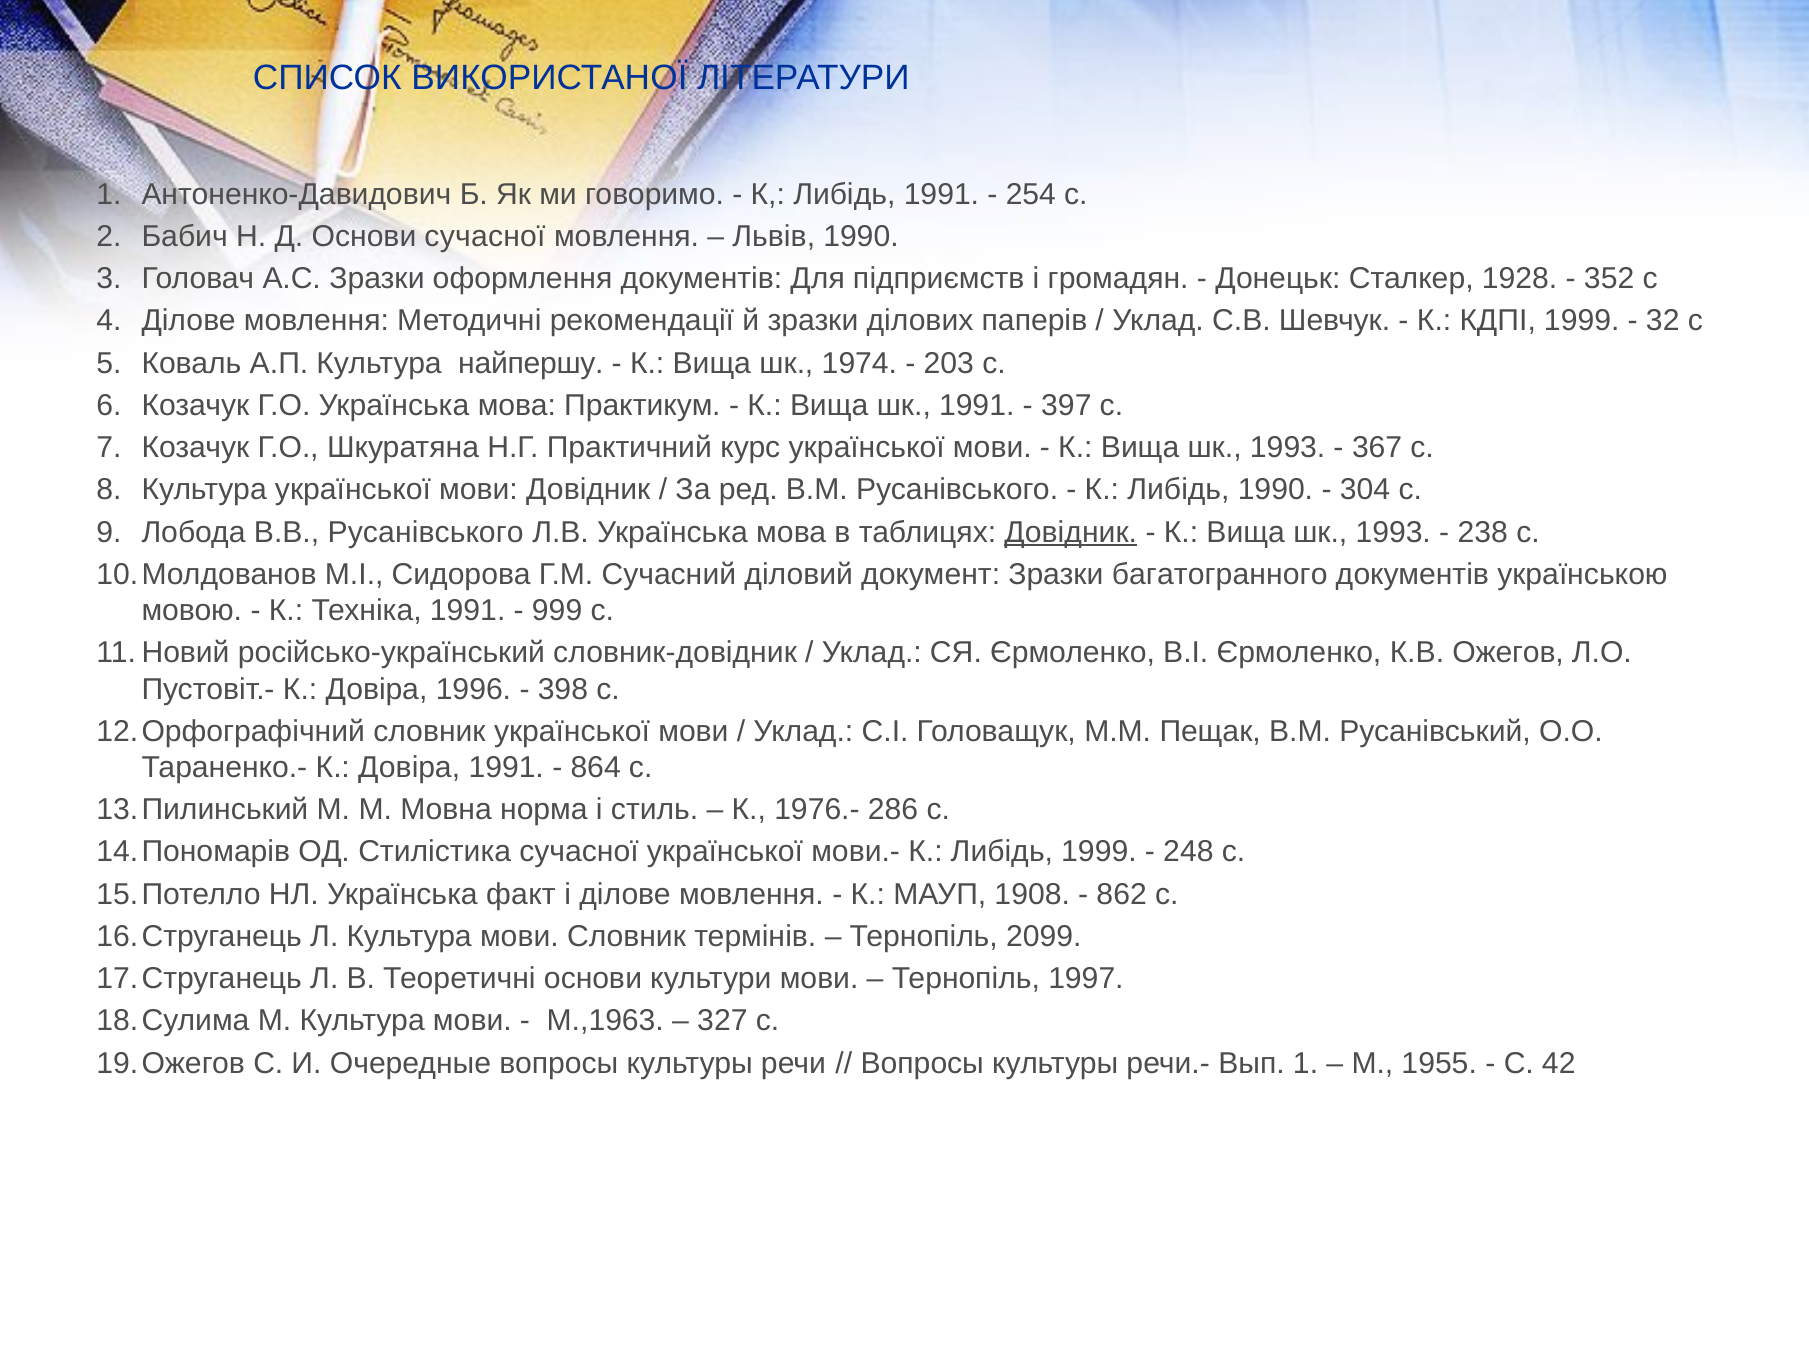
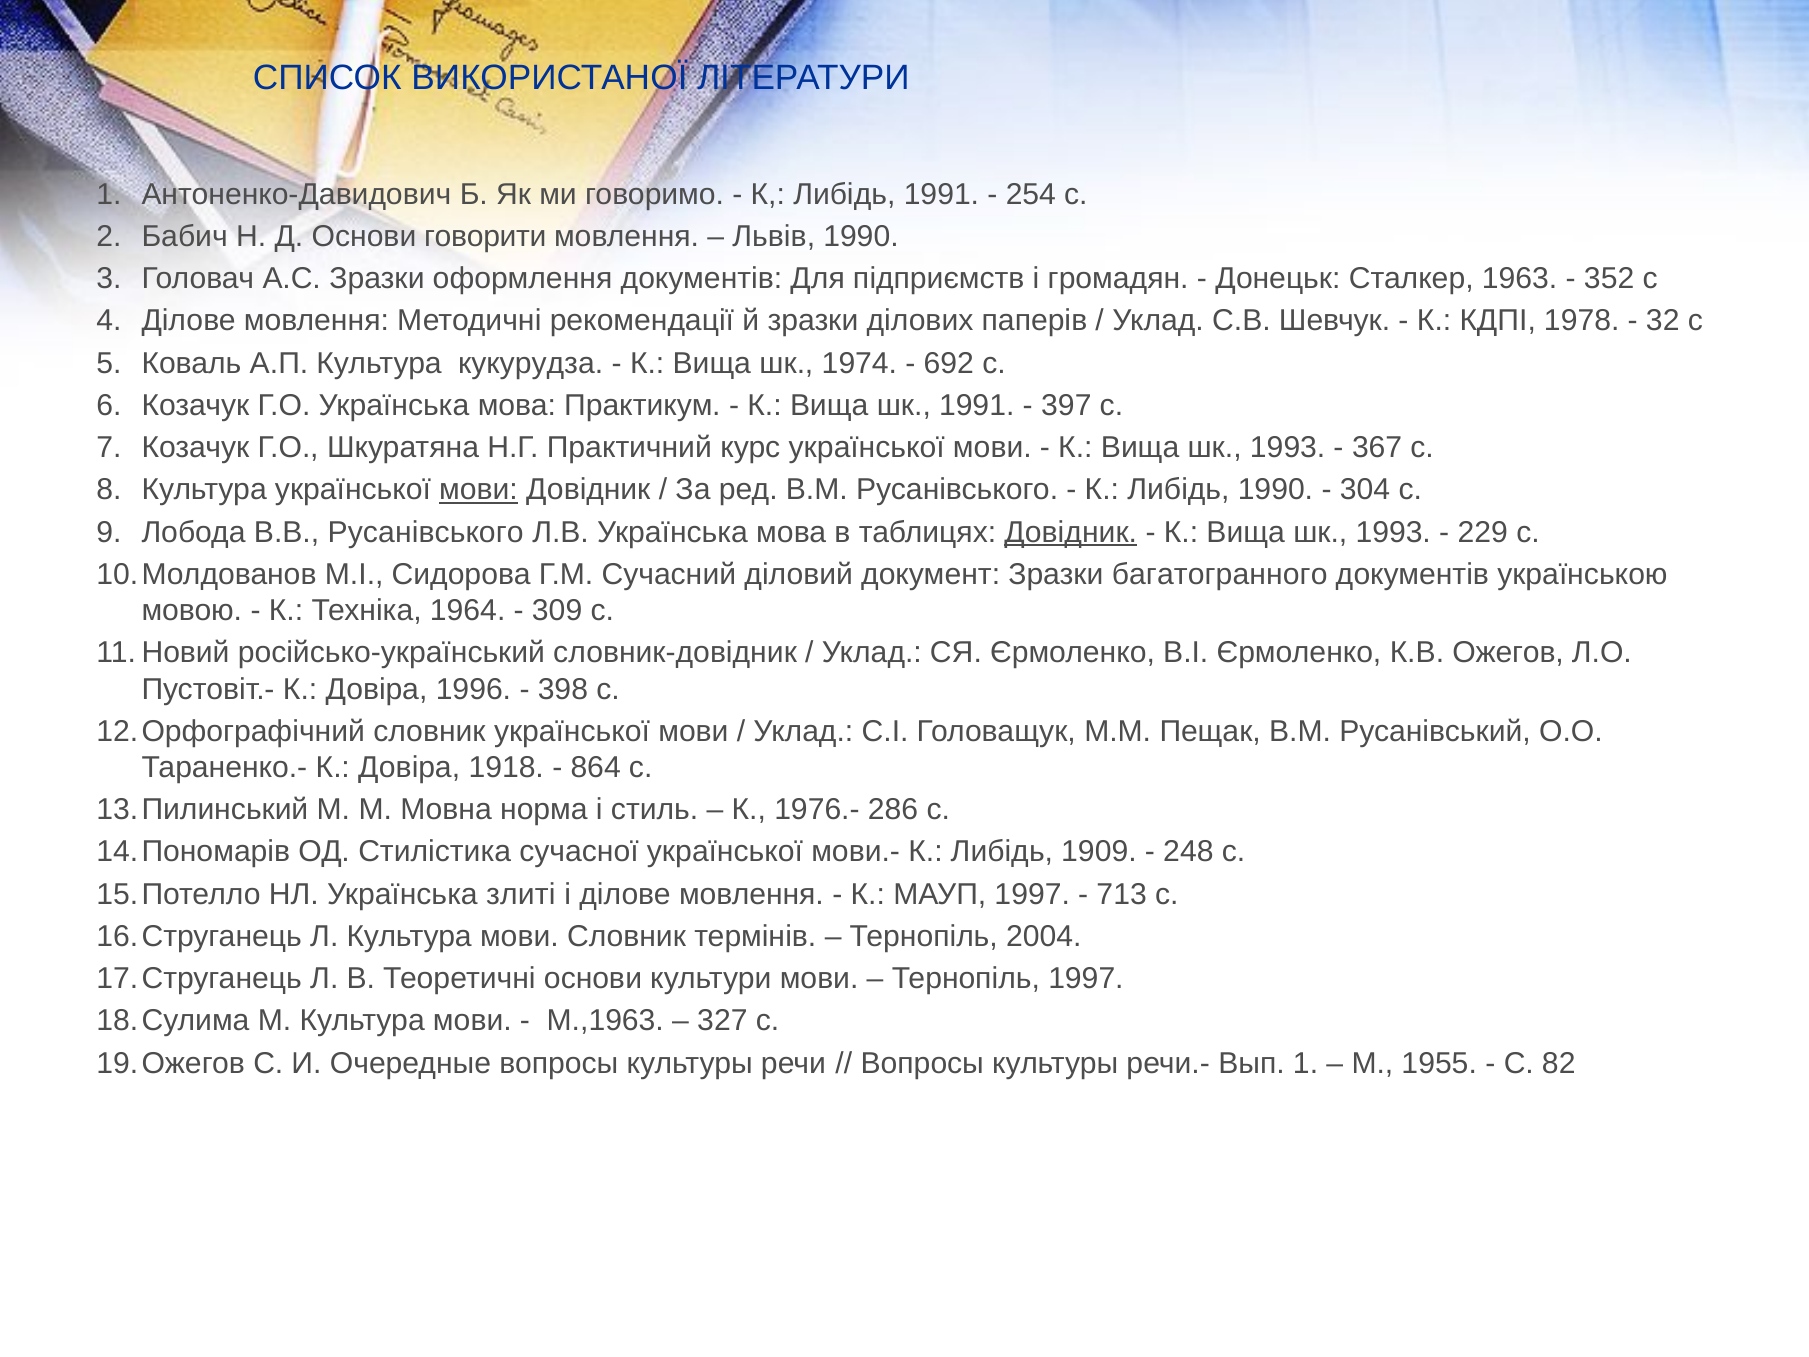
Основи сучасної: сучасної -> говорити (485, 236)
1928: 1928 -> 1963 (1520, 279)
КДПІ 1999: 1999 -> 1978 (1582, 321)
найпершу: найпершу -> кукурудза (531, 363)
203: 203 -> 692 (949, 363)
мови underline: none -> present (478, 490)
238: 238 -> 229 (1483, 532)
Техніка 1991: 1991 -> 1964 (468, 611)
999: 999 -> 309 (557, 611)
Довіра 1991: 1991 -> 1918 (506, 767)
Либідь 1999: 1999 -> 1909 (1099, 852)
факт: факт -> злиті (521, 894)
МАУП 1908: 1908 -> 1997 (1032, 894)
862: 862 -> 713 (1122, 894)
2099: 2099 -> 2004 (1044, 936)
42: 42 -> 82 (1559, 1063)
